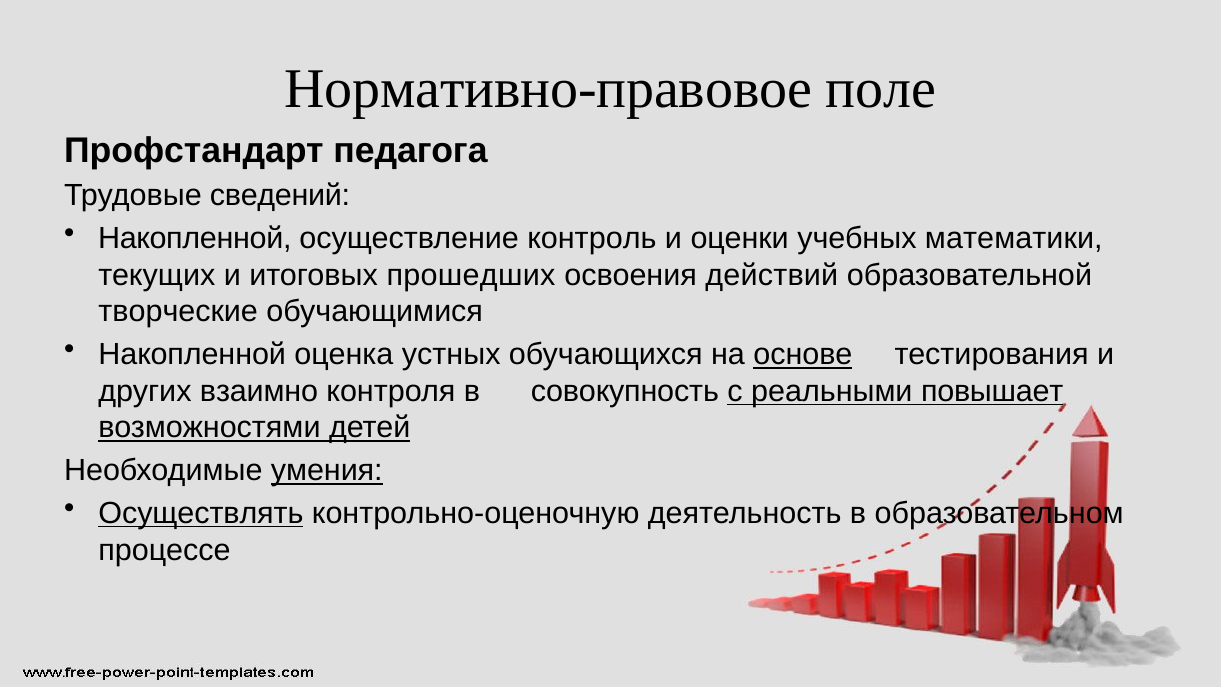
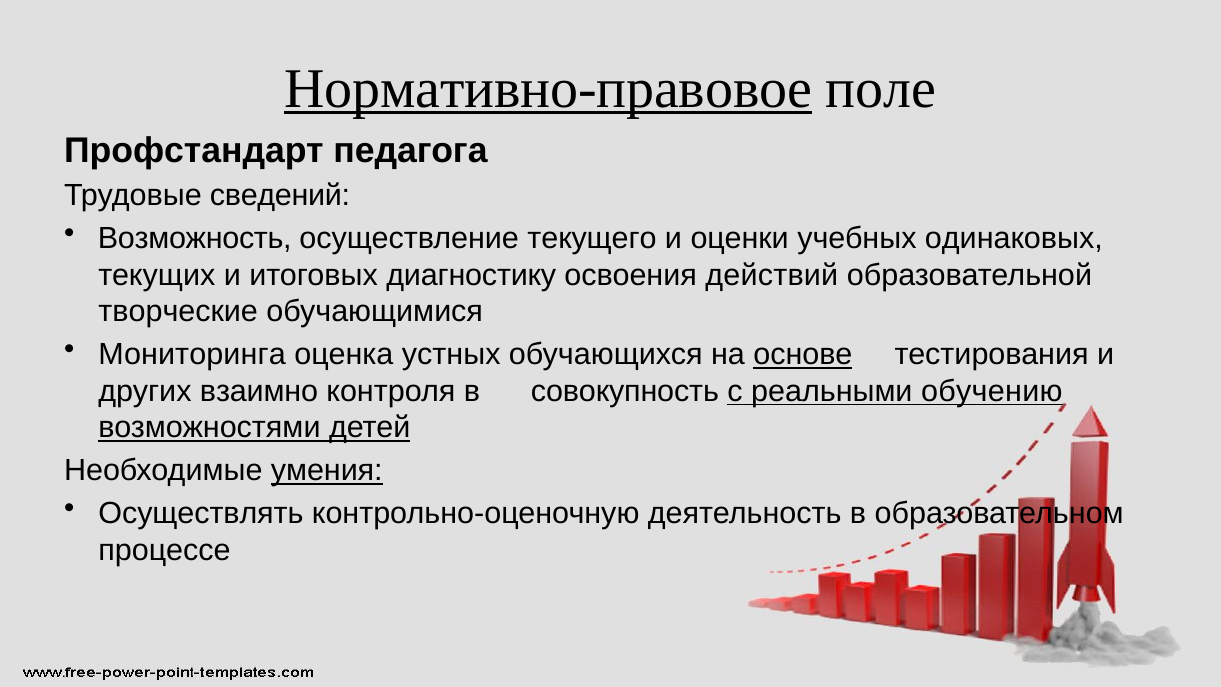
Нормативно-правовое underline: none -> present (548, 89)
Накопленной: Накопленной -> Возможность (195, 239)
контроль: контроль -> текущего (592, 239)
математики: математики -> одинаковых (1014, 239)
прошедших: прошедших -> диагностику (471, 275)
Накопленной: Накопленной -> Мониторинга (192, 354)
повышает: повышает -> обучению (992, 391)
Осуществлять underline: present -> none (201, 513)
